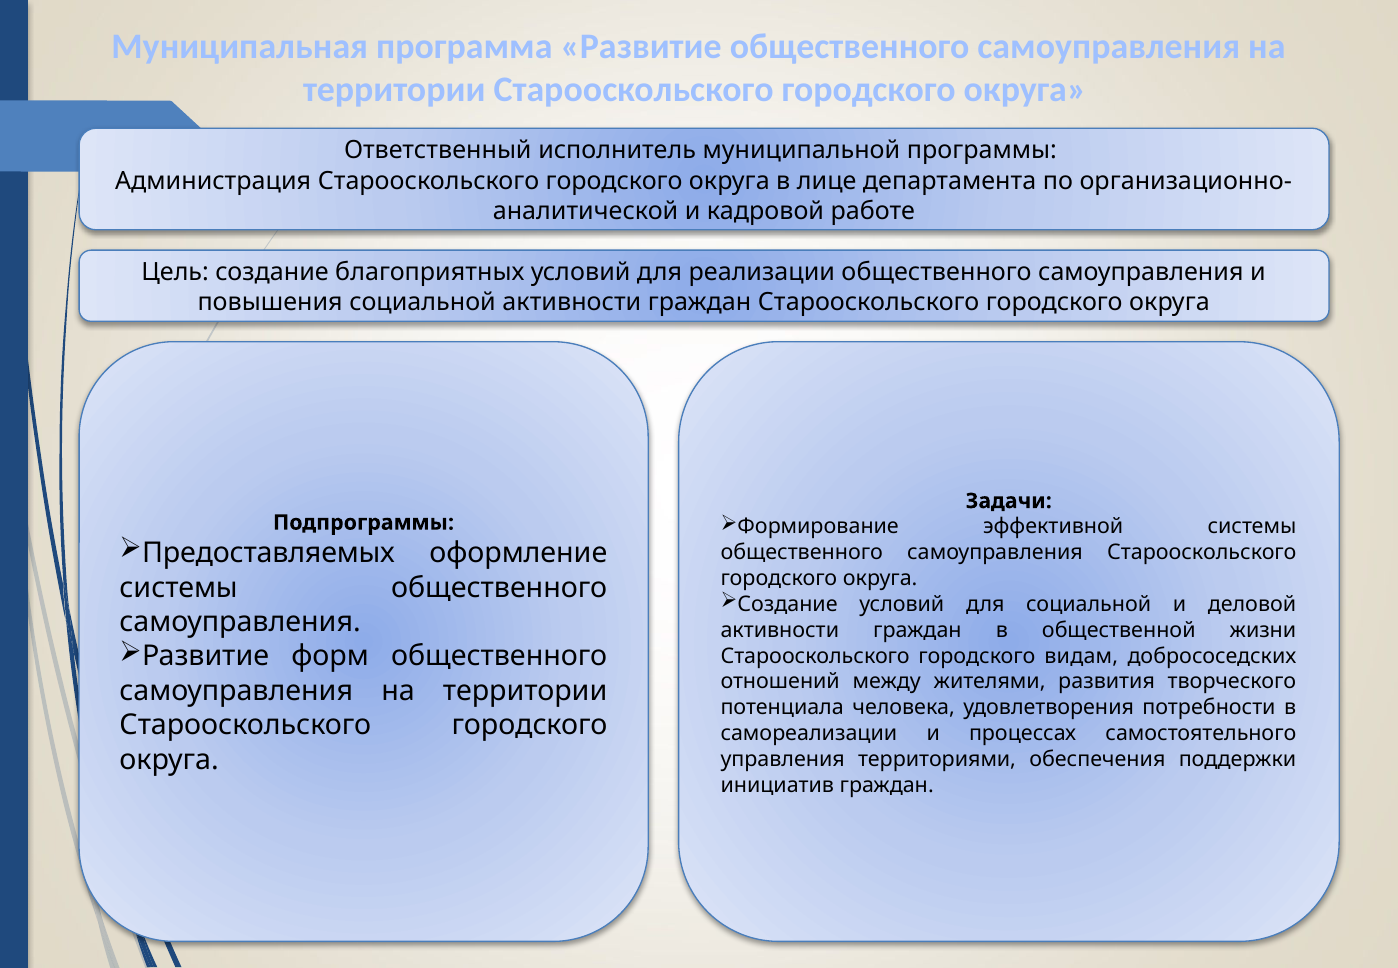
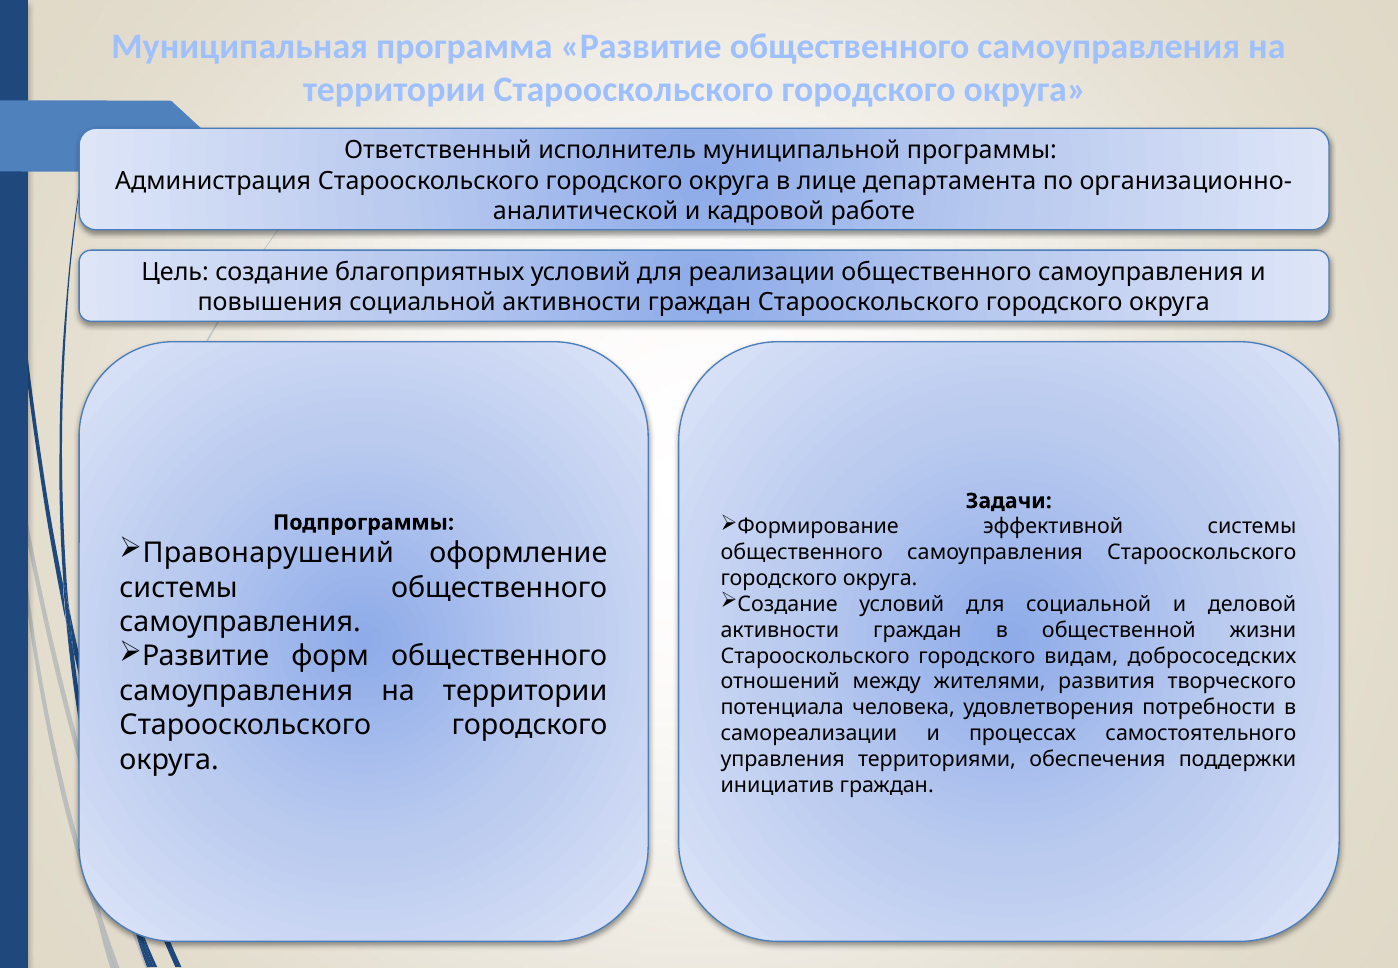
Предоставляемых: Предоставляемых -> Правонарушений (268, 553)
